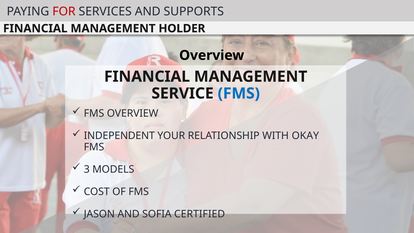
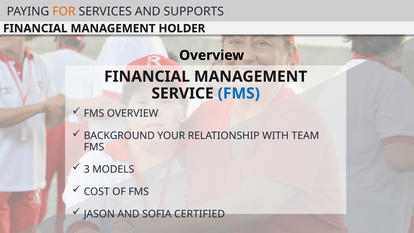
FOR colour: red -> orange (64, 11)
INDEPENDENT: INDEPENDENT -> BACKGROUND (119, 136)
OKAY: OKAY -> TEAM (305, 136)
